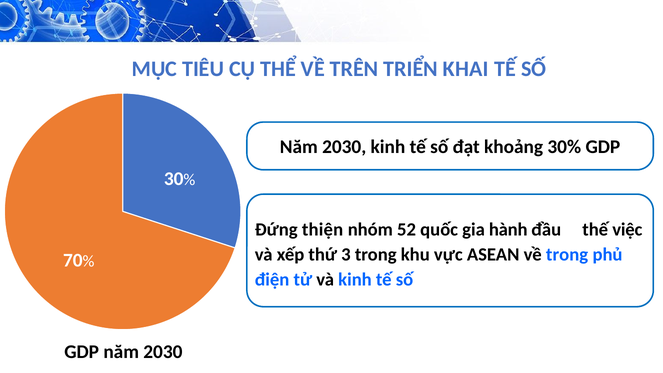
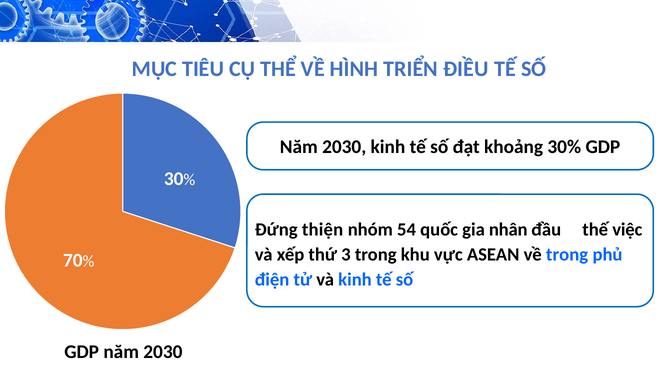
TRÊN: TRÊN -> HÌNH (354, 69)
KHAI: KHAI -> ĐIỀU (466, 69)
52: 52 -> 54 (407, 230)
hành: hành -> nhân (508, 230)
